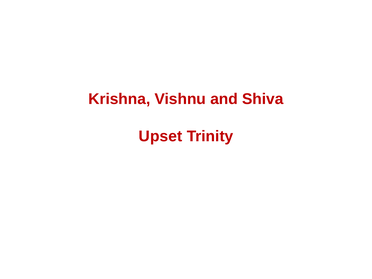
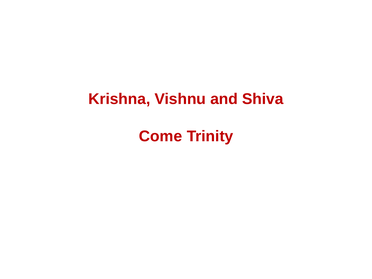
Upset: Upset -> Come (161, 136)
